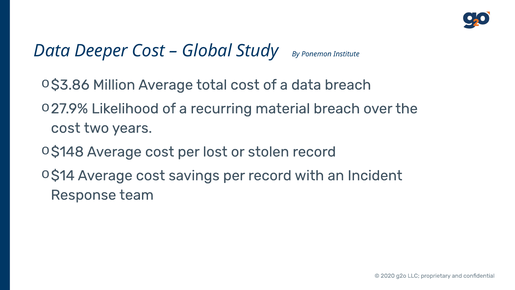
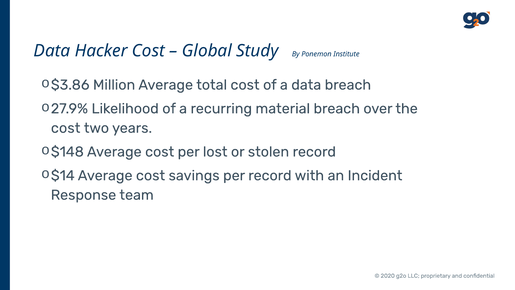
Deeper: Deeper -> Hacker (101, 51)
